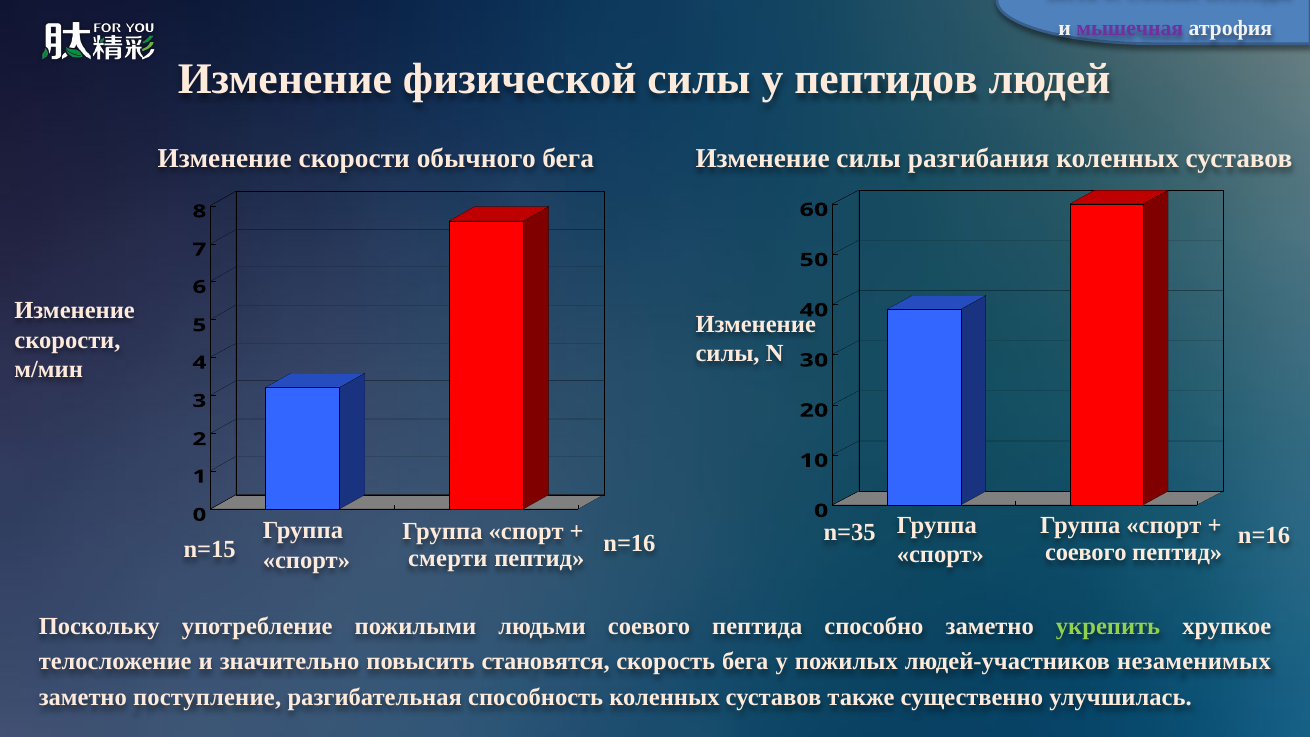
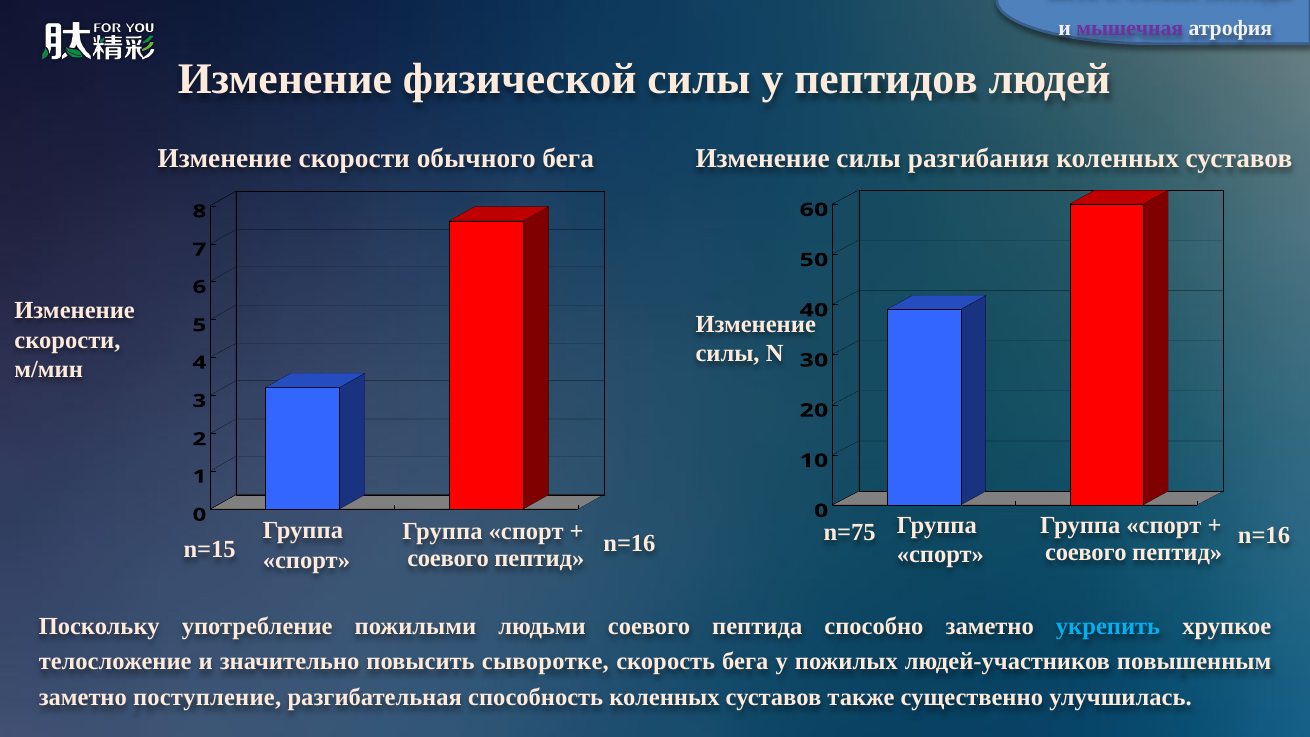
n=35: n=35 -> n=75 (850, 532)
смерти: смерти -> соевого (448, 558)
укрепить colour: light green -> light blue (1108, 626)
становятся: становятся -> сыворотке (545, 662)
незаменимых: незаменимых -> повышенным (1194, 662)
